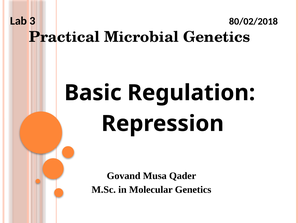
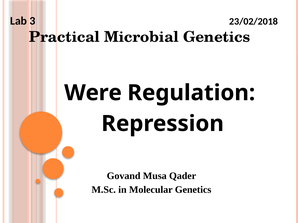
80/02/2018: 80/02/2018 -> 23/02/2018 (253, 21)
Basic: Basic -> Were (93, 93)
